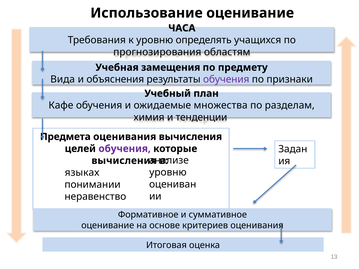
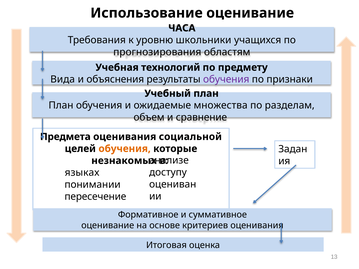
определять: определять -> школьники (204, 40)
замещения: замещения -> технологий (171, 68)
Кафе: Кафе -> План (61, 106)
химия: химия -> объем (149, 118)
тенденции: тенденции -> сравнение (201, 118)
оценивания вычисления: вычисления -> социальной (190, 137)
обучения colour: purple -> orange (125, 149)
вычисления: вычисления -> незнакомых (124, 161)
уровню: уровню -> доступу (168, 172)
неравенство: неравенство -> пересечение (95, 197)
